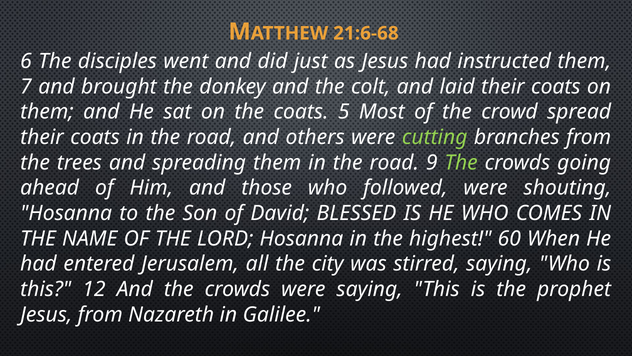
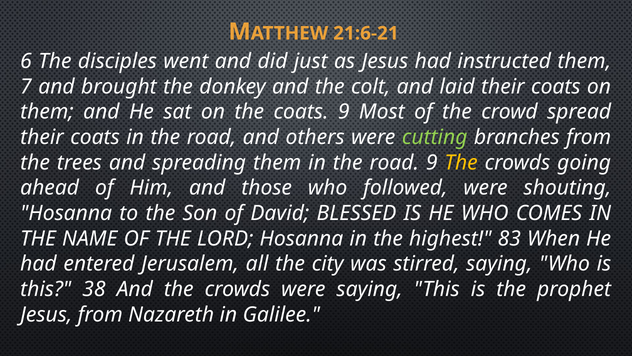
21:6-68: 21:6-68 -> 21:6-21 (366, 33)
coats 5: 5 -> 9 (344, 112)
The colour: light green -> yellow (461, 162)
60: 60 -> 83 (509, 238)
12: 12 -> 38 (94, 289)
